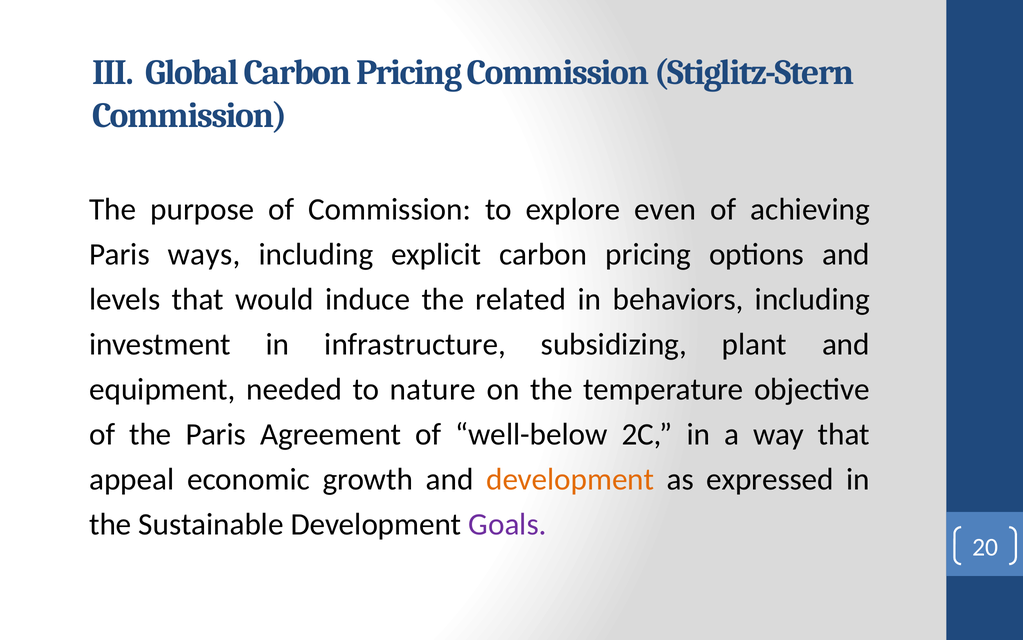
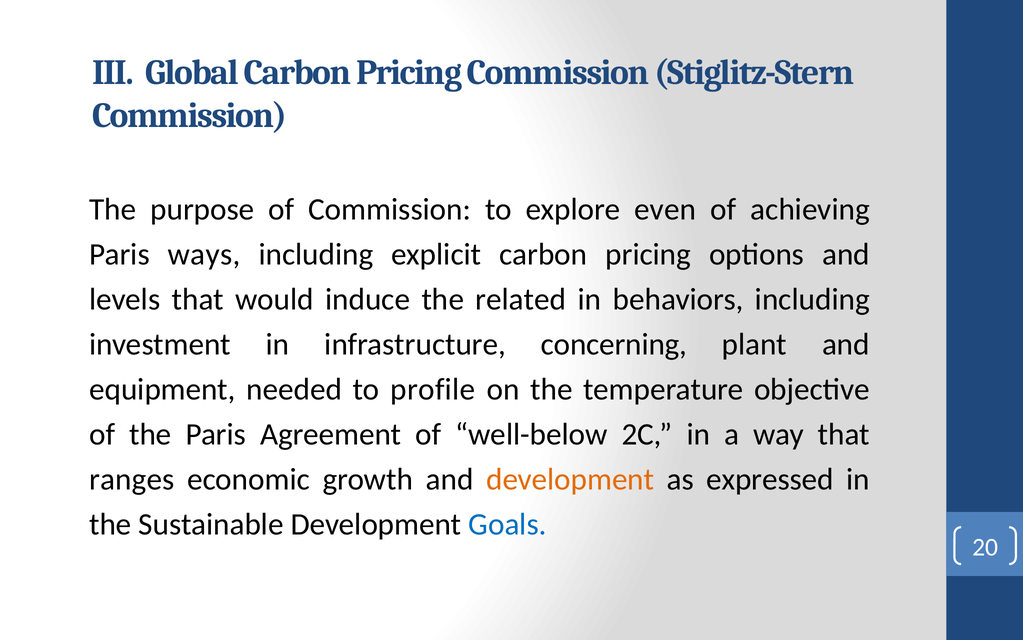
subsidizing: subsidizing -> concerning (614, 344)
nature: nature -> profile (433, 389)
appeal: appeal -> ranges (132, 479)
Goals colour: purple -> blue (508, 524)
